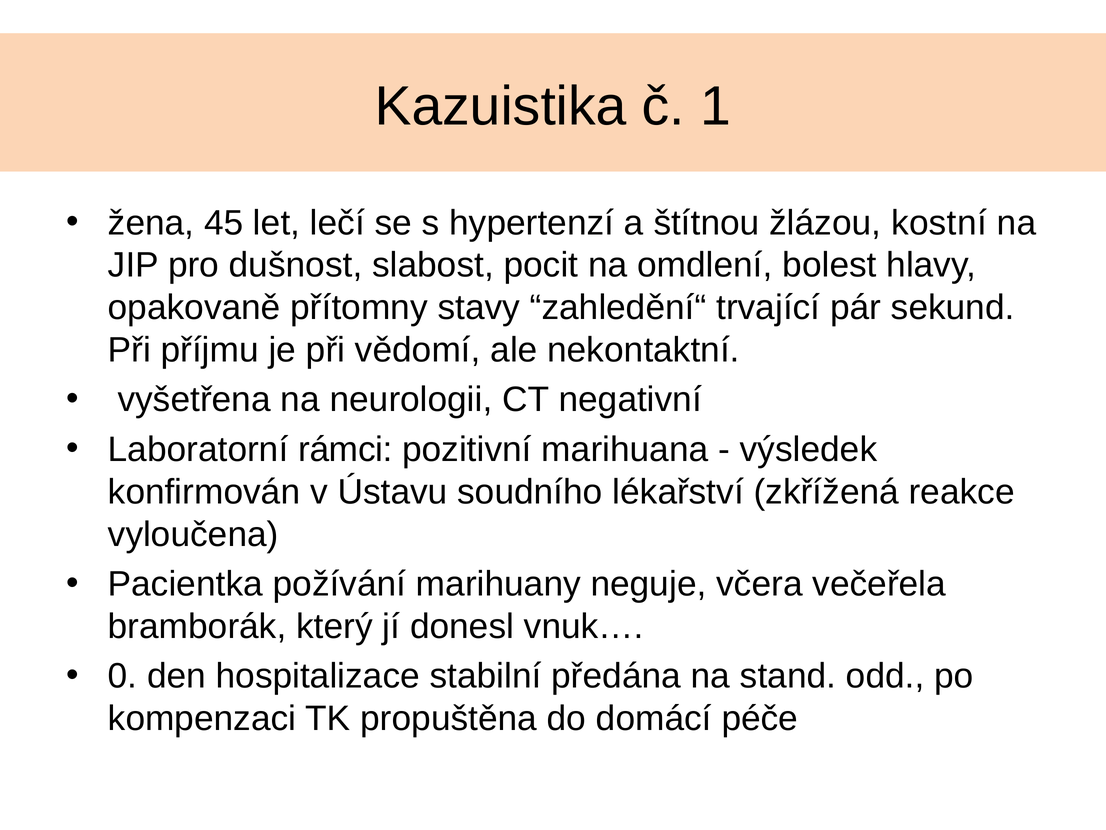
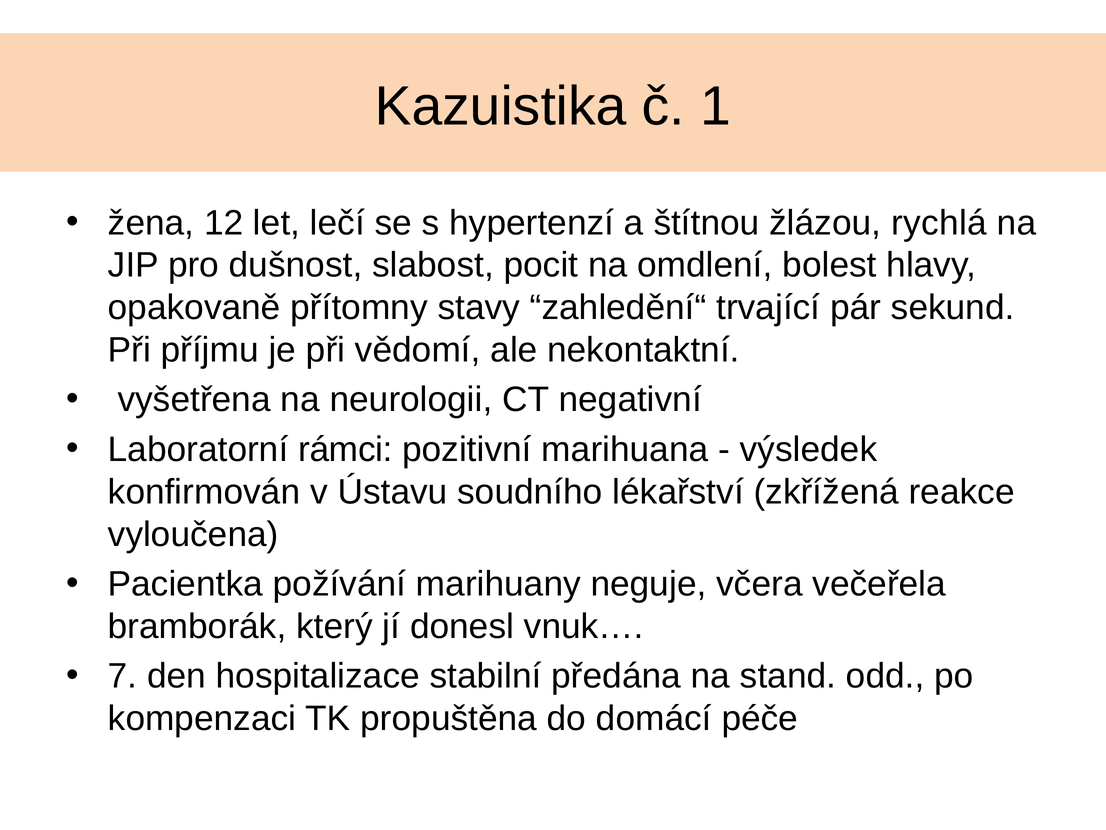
45: 45 -> 12 (224, 223)
kostní: kostní -> rychlá (939, 223)
0: 0 -> 7 (123, 676)
